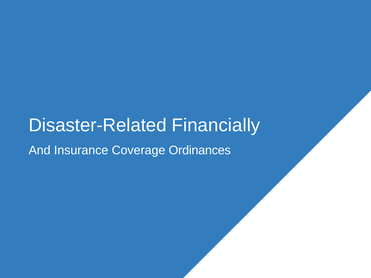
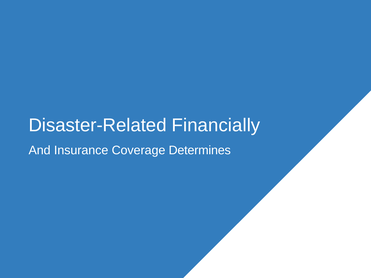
Ordinances: Ordinances -> Determines (200, 150)
